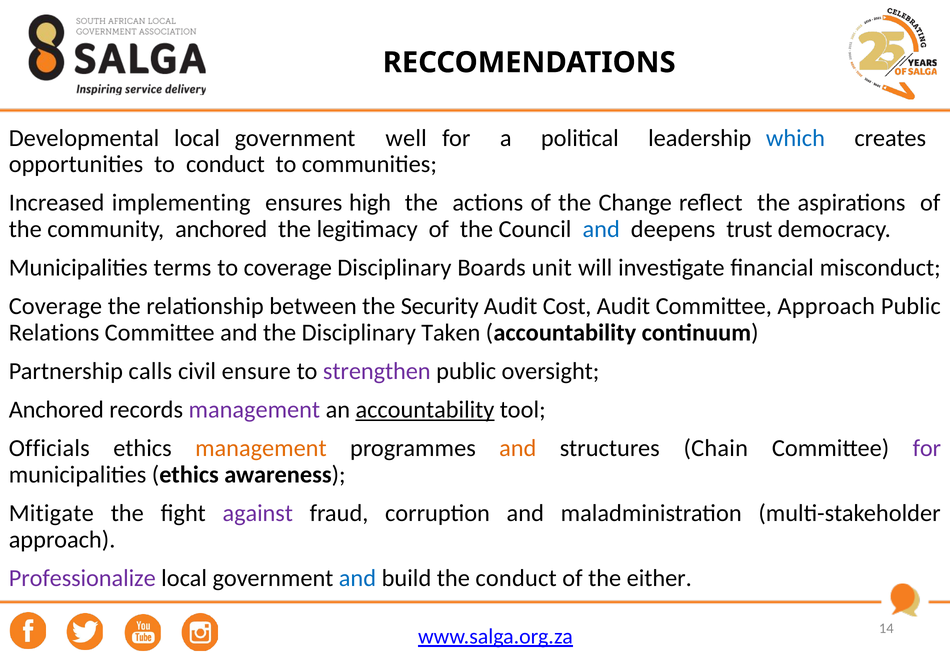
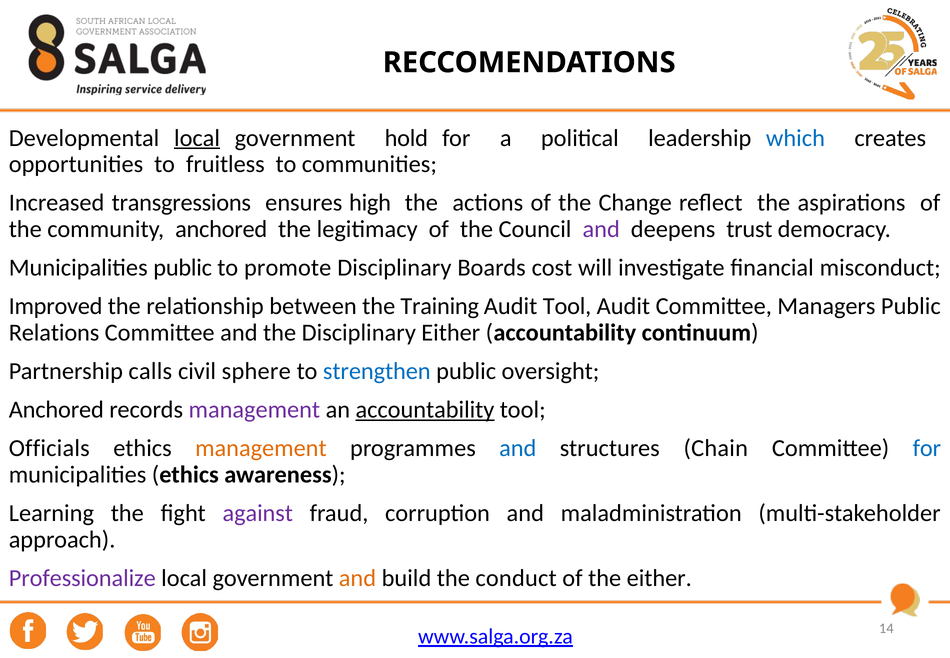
local underline: none -> present (197, 138)
well: well -> hold (406, 138)
to conduct: conduct -> fruitless (225, 164)
implementing: implementing -> transgressions (181, 203)
and colour: blue -> purple (601, 229)
Municipalities terms: terms -> public (183, 268)
to coverage: coverage -> promote (288, 268)
unit: unit -> cost (552, 268)
Coverage: Coverage -> Improved (56, 306)
Security: Security -> Training (440, 306)
Audit Cost: Cost -> Tool (567, 306)
Committee Approach: Approach -> Managers (826, 306)
Disciplinary Taken: Taken -> Either (451, 333)
ensure: ensure -> sphere (256, 371)
strengthen colour: purple -> blue (377, 371)
and colour: orange -> blue (518, 448)
for colour: purple -> blue (927, 448)
Mitigate: Mitigate -> Learning (51, 513)
and colour: blue -> orange (357, 578)
